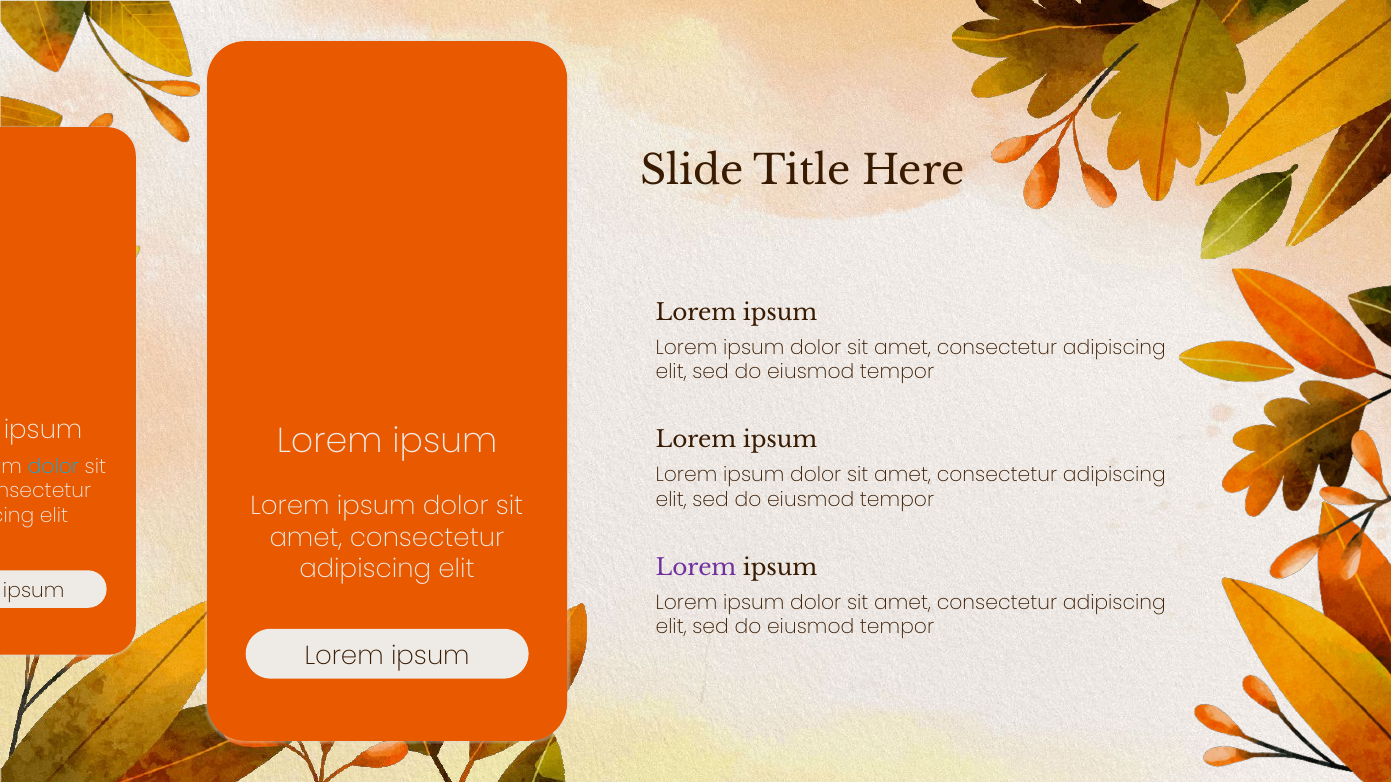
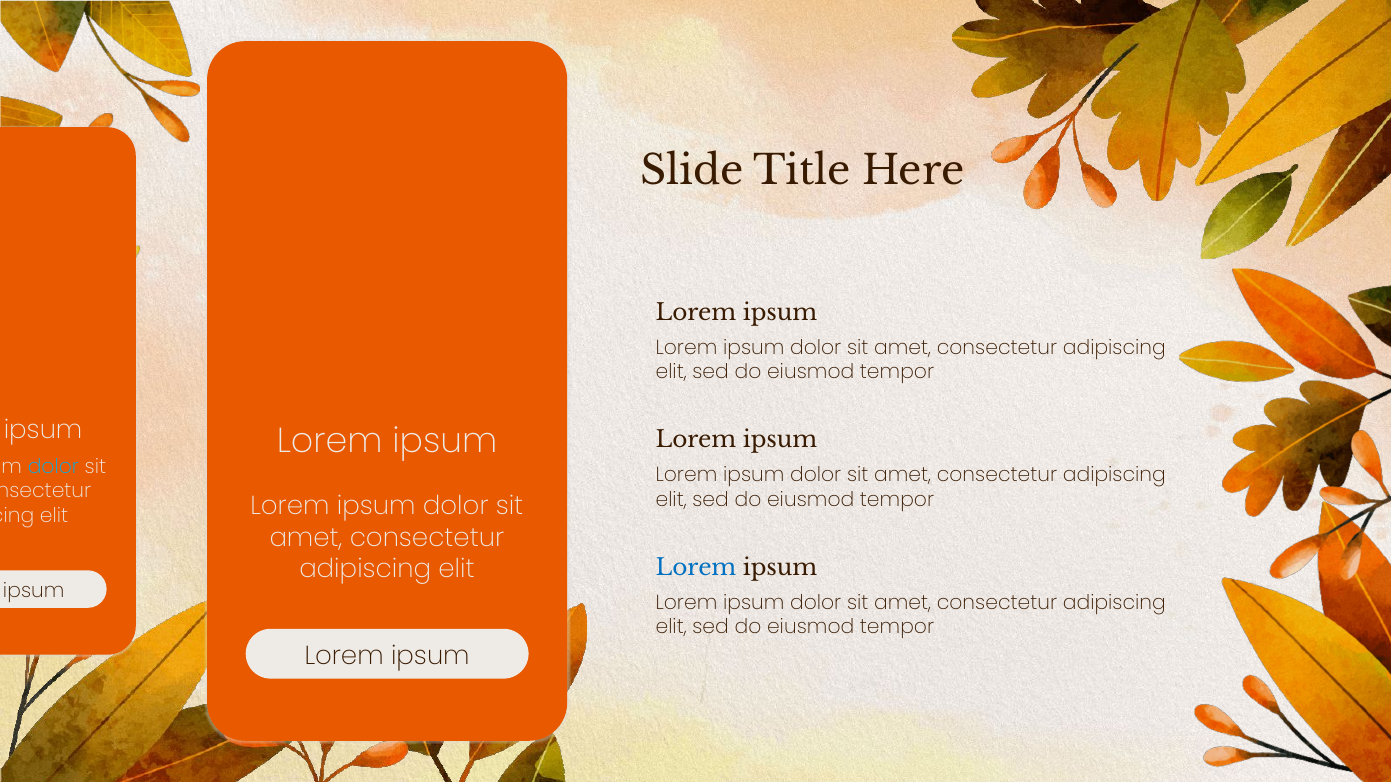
Lorem colour: purple -> blue (696, 568)
